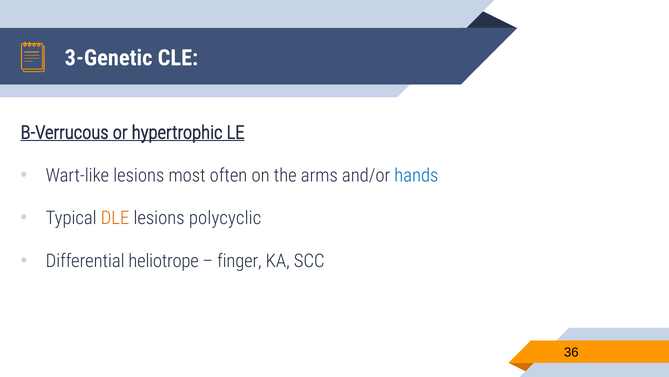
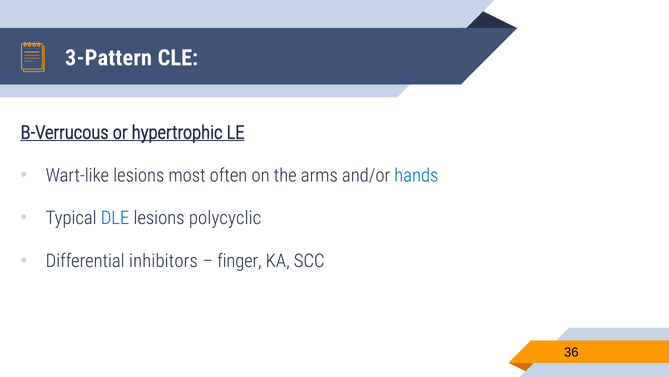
3-Genetic: 3-Genetic -> 3-Pattern (108, 58)
DLE colour: orange -> blue (115, 218)
heliotrope: heliotrope -> inhibitors (163, 261)
